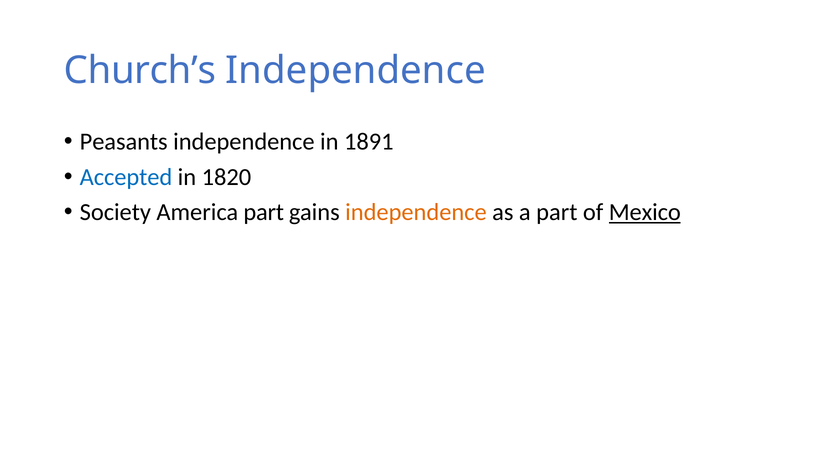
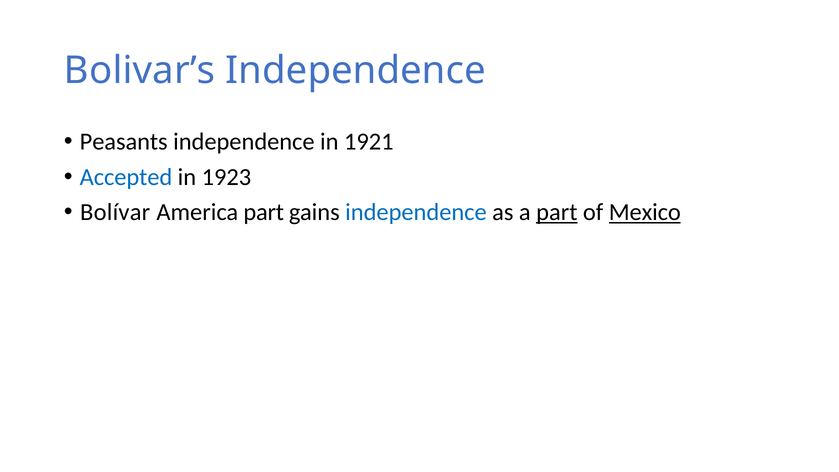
Church’s: Church’s -> Bolivar’s (140, 70)
1891: 1891 -> 1921 (369, 142)
1820: 1820 -> 1923 (226, 177)
Society: Society -> Bolívar (115, 212)
independence colour: orange -> blue (416, 212)
part underline: none -> present (557, 212)
